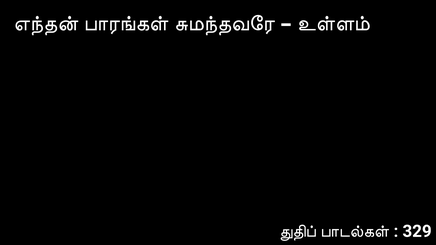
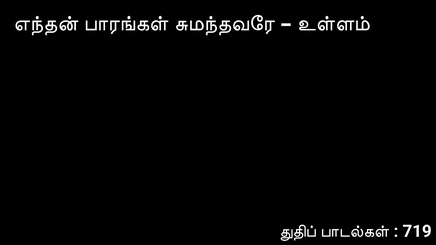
329: 329 -> 719 (417, 232)
